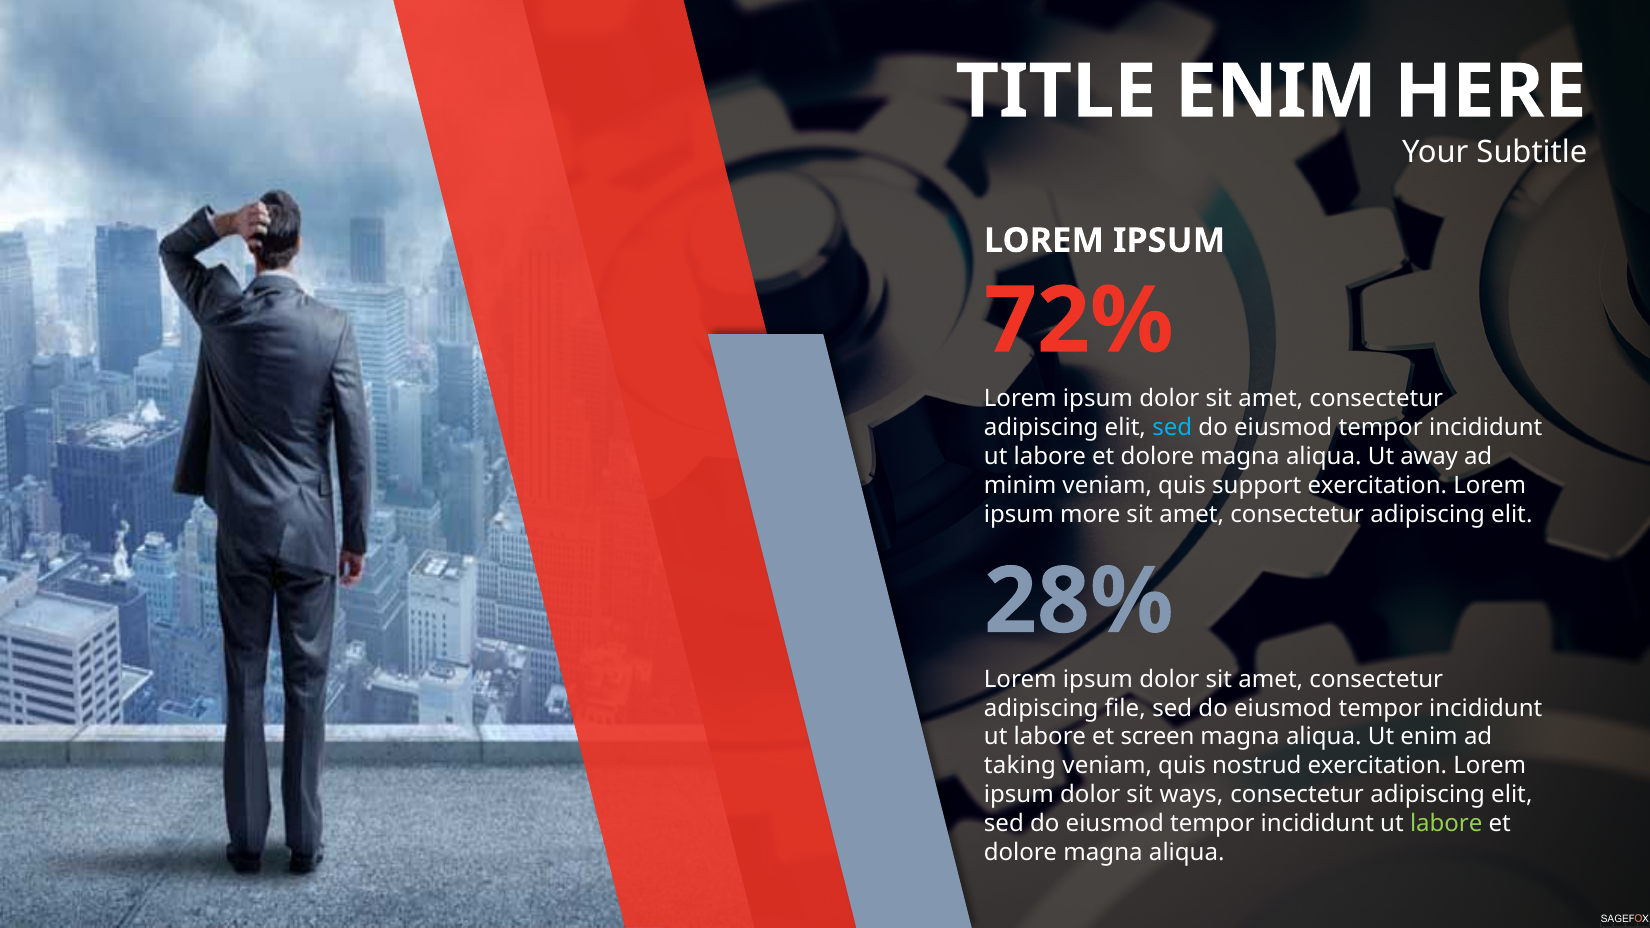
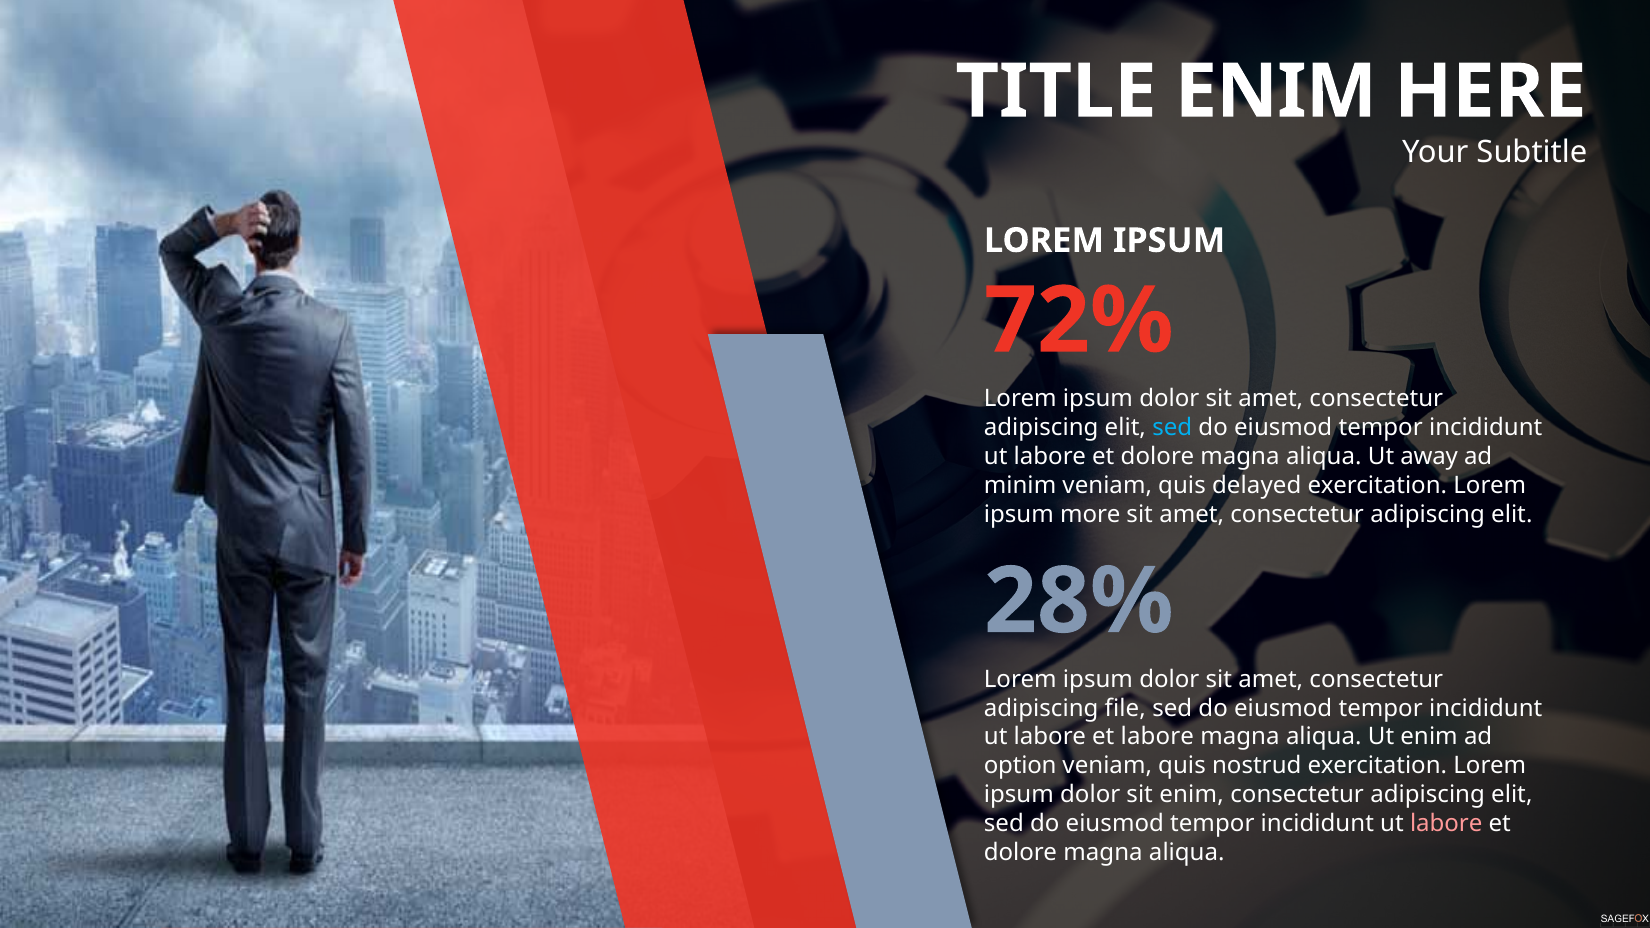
support: support -> delayed (1257, 485)
et screen: screen -> labore (1157, 737)
taking: taking -> option (1020, 766)
sit ways: ways -> enim (1192, 795)
labore colour: light green -> pink (1446, 824)
